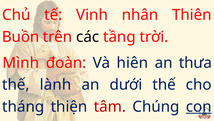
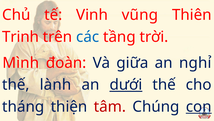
nhân: nhân -> vũng (140, 15)
Buồn: Buồn -> Trinh (21, 37)
các colour: black -> blue (88, 37)
hiên: hiên -> giữa (132, 63)
thưa: thưa -> nghỉ (195, 63)
dưới underline: none -> present (126, 84)
